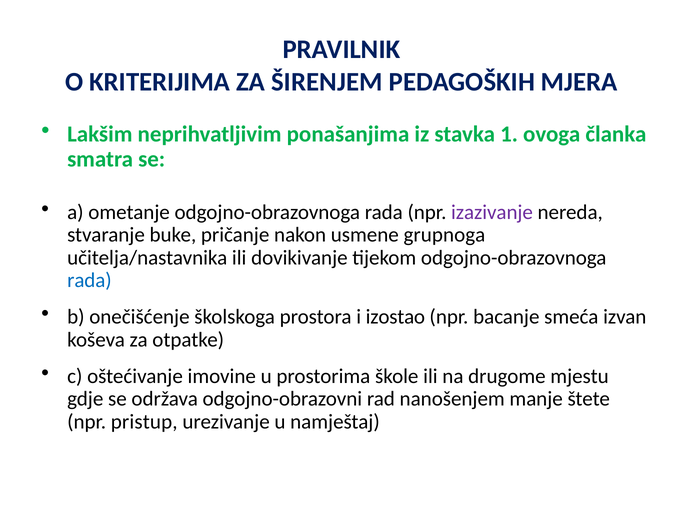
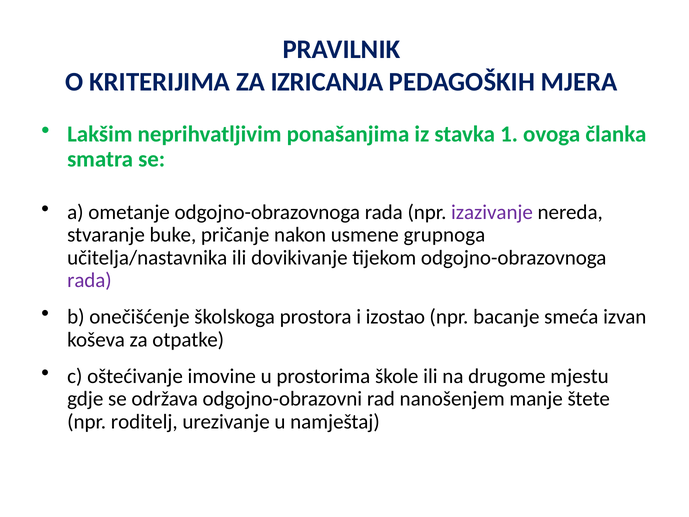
ŠIRENJEM: ŠIRENJEM -> IZRICANJA (327, 82)
rada colour: blue -> purple (89, 280)
pristup: pristup -> roditelj (144, 421)
